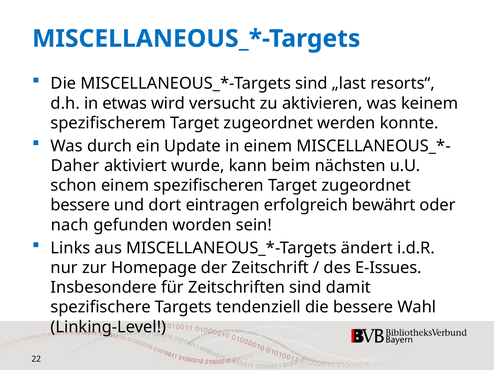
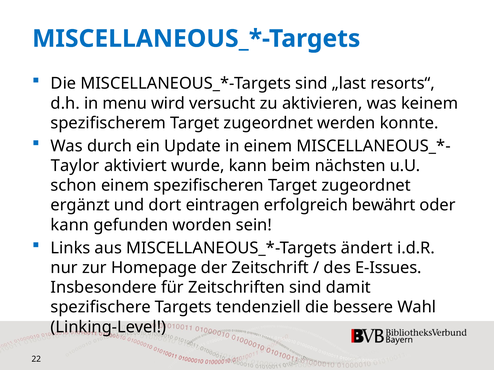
etwas: etwas -> menu (125, 103)
Daher: Daher -> Taylor (75, 166)
bessere: bessere -> ergänzt (80, 206)
nach: nach -> kann (70, 225)
